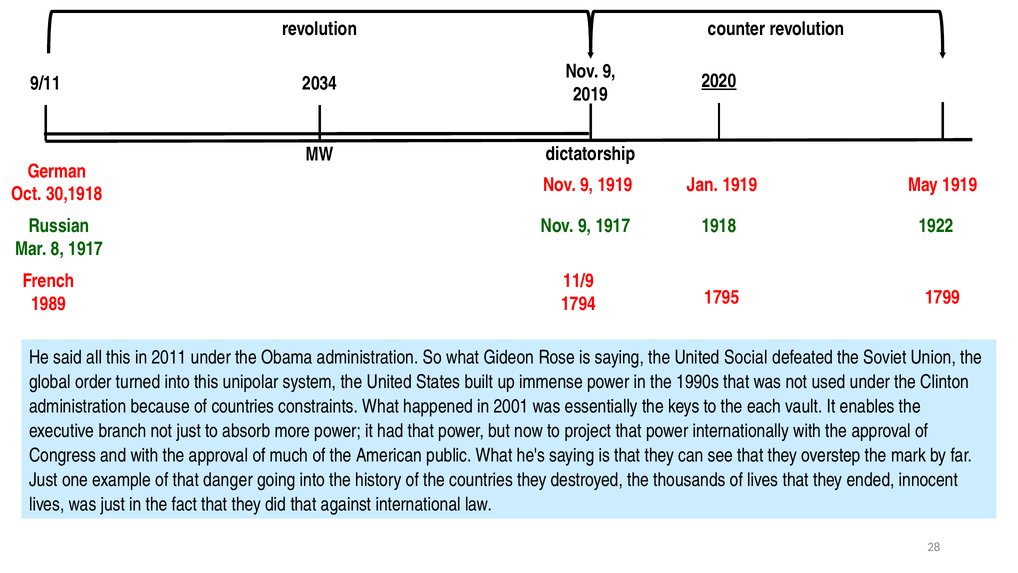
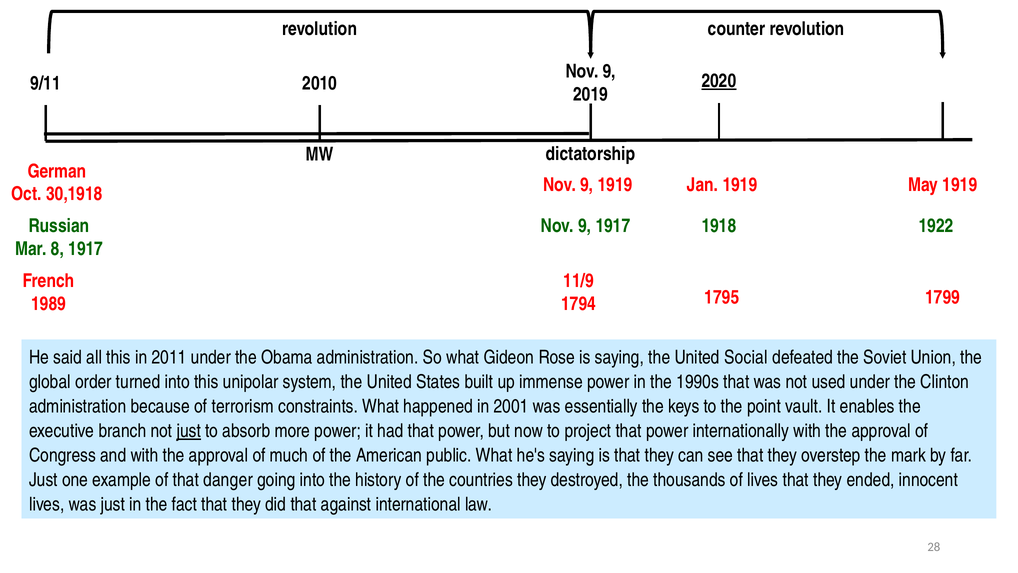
2034: 2034 -> 2010 (320, 83)
of countries: countries -> terrorism (243, 406)
each: each -> point (764, 406)
just underline: none -> present (189, 431)
